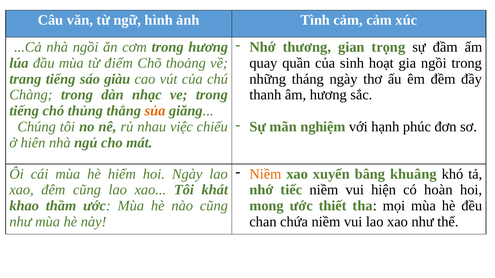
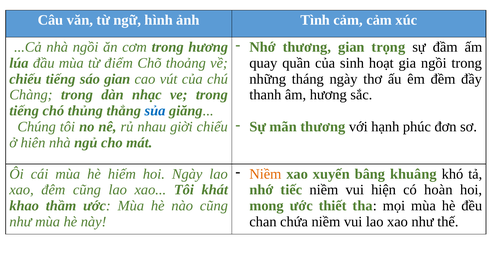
trang: trang -> chiếu (25, 79)
sáo giàu: giàu -> gian (117, 79)
sủa colour: orange -> blue (155, 111)
mãn nghiệm: nghiệm -> thương (323, 127)
việc: việc -> giời (181, 127)
